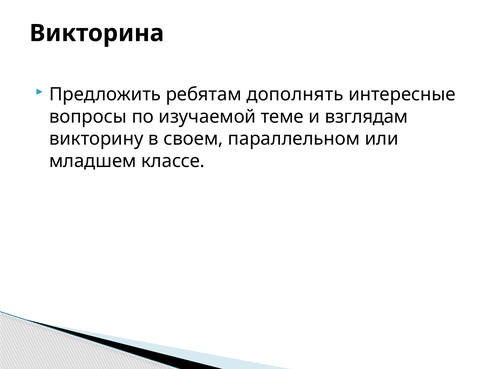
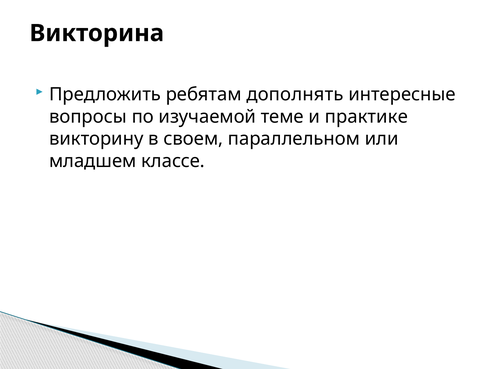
взглядам: взглядам -> практике (366, 117)
